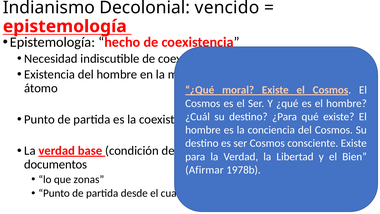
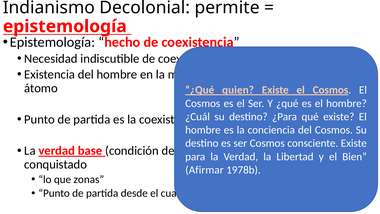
vencido: vencido -> permite (227, 8)
moral: moral -> quien (238, 90)
documentos: documentos -> conquistado (56, 164)
